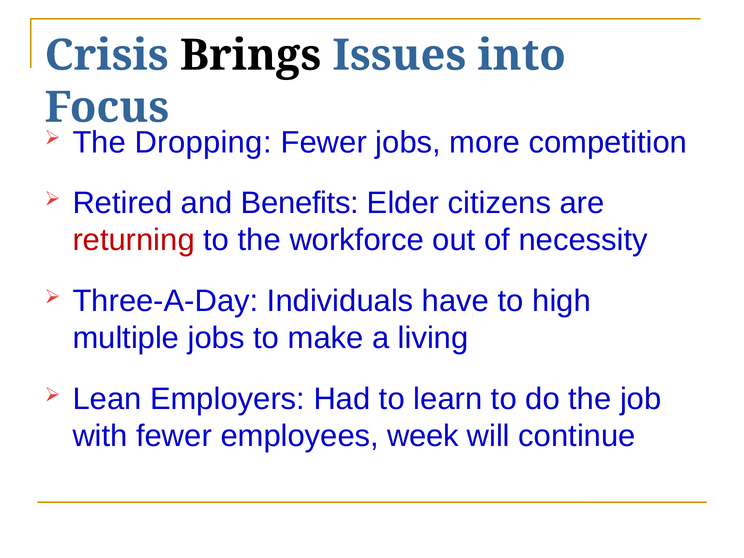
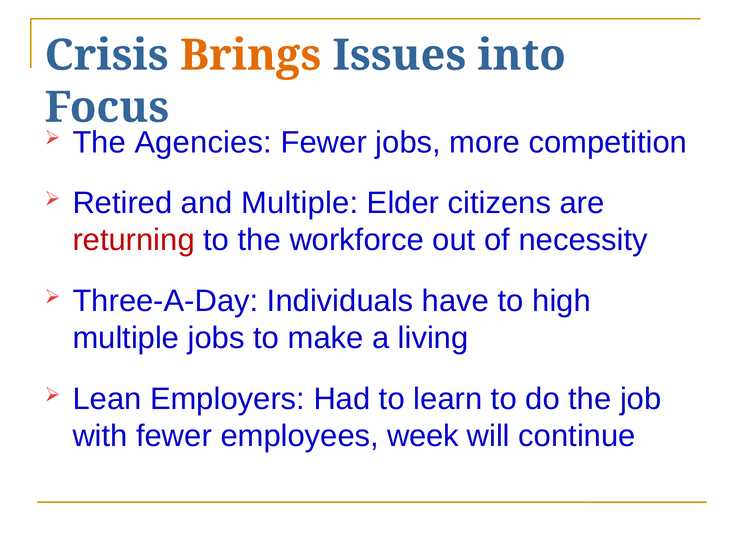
Brings colour: black -> orange (251, 55)
Dropping: Dropping -> Agencies (203, 142)
and Benefits: Benefits -> Multiple (300, 203)
